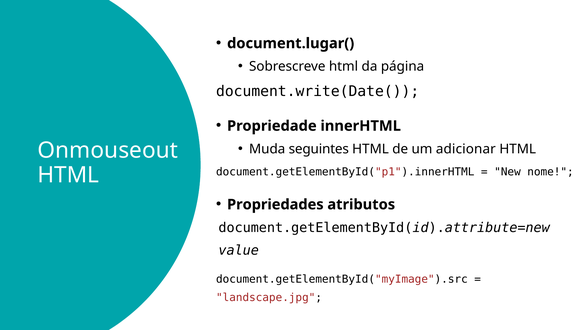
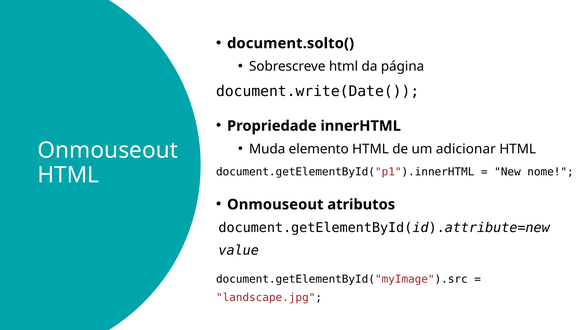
document.lugar(: document.lugar( -> document.solto( (291, 43)
seguintes: seguintes -> elemento (319, 149)
Propriedades: Propriedades -> Onmouseout (275, 205)
